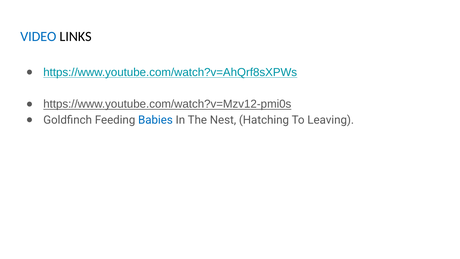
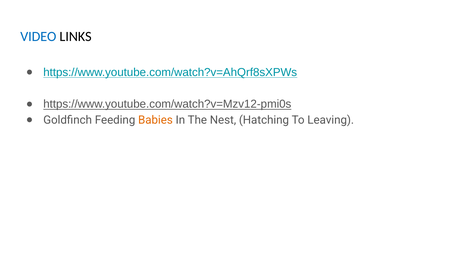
Babies colour: blue -> orange (155, 120)
